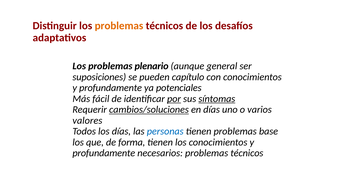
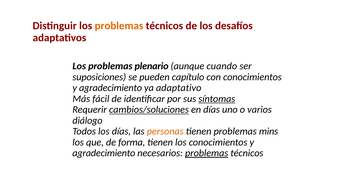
general: general -> cuando (222, 66)
profundamente: profundamente -> agradecimiento (111, 88)
potenciales: potenciales -> adaptativo (179, 88)
por underline: present -> none (174, 99)
valores: valores -> diálogo (87, 121)
personas colour: blue -> orange (165, 131)
base: base -> mins (269, 131)
profundamente: profundamente -> agradecimiento (104, 153)
problemas underline: none -> present (207, 153)
